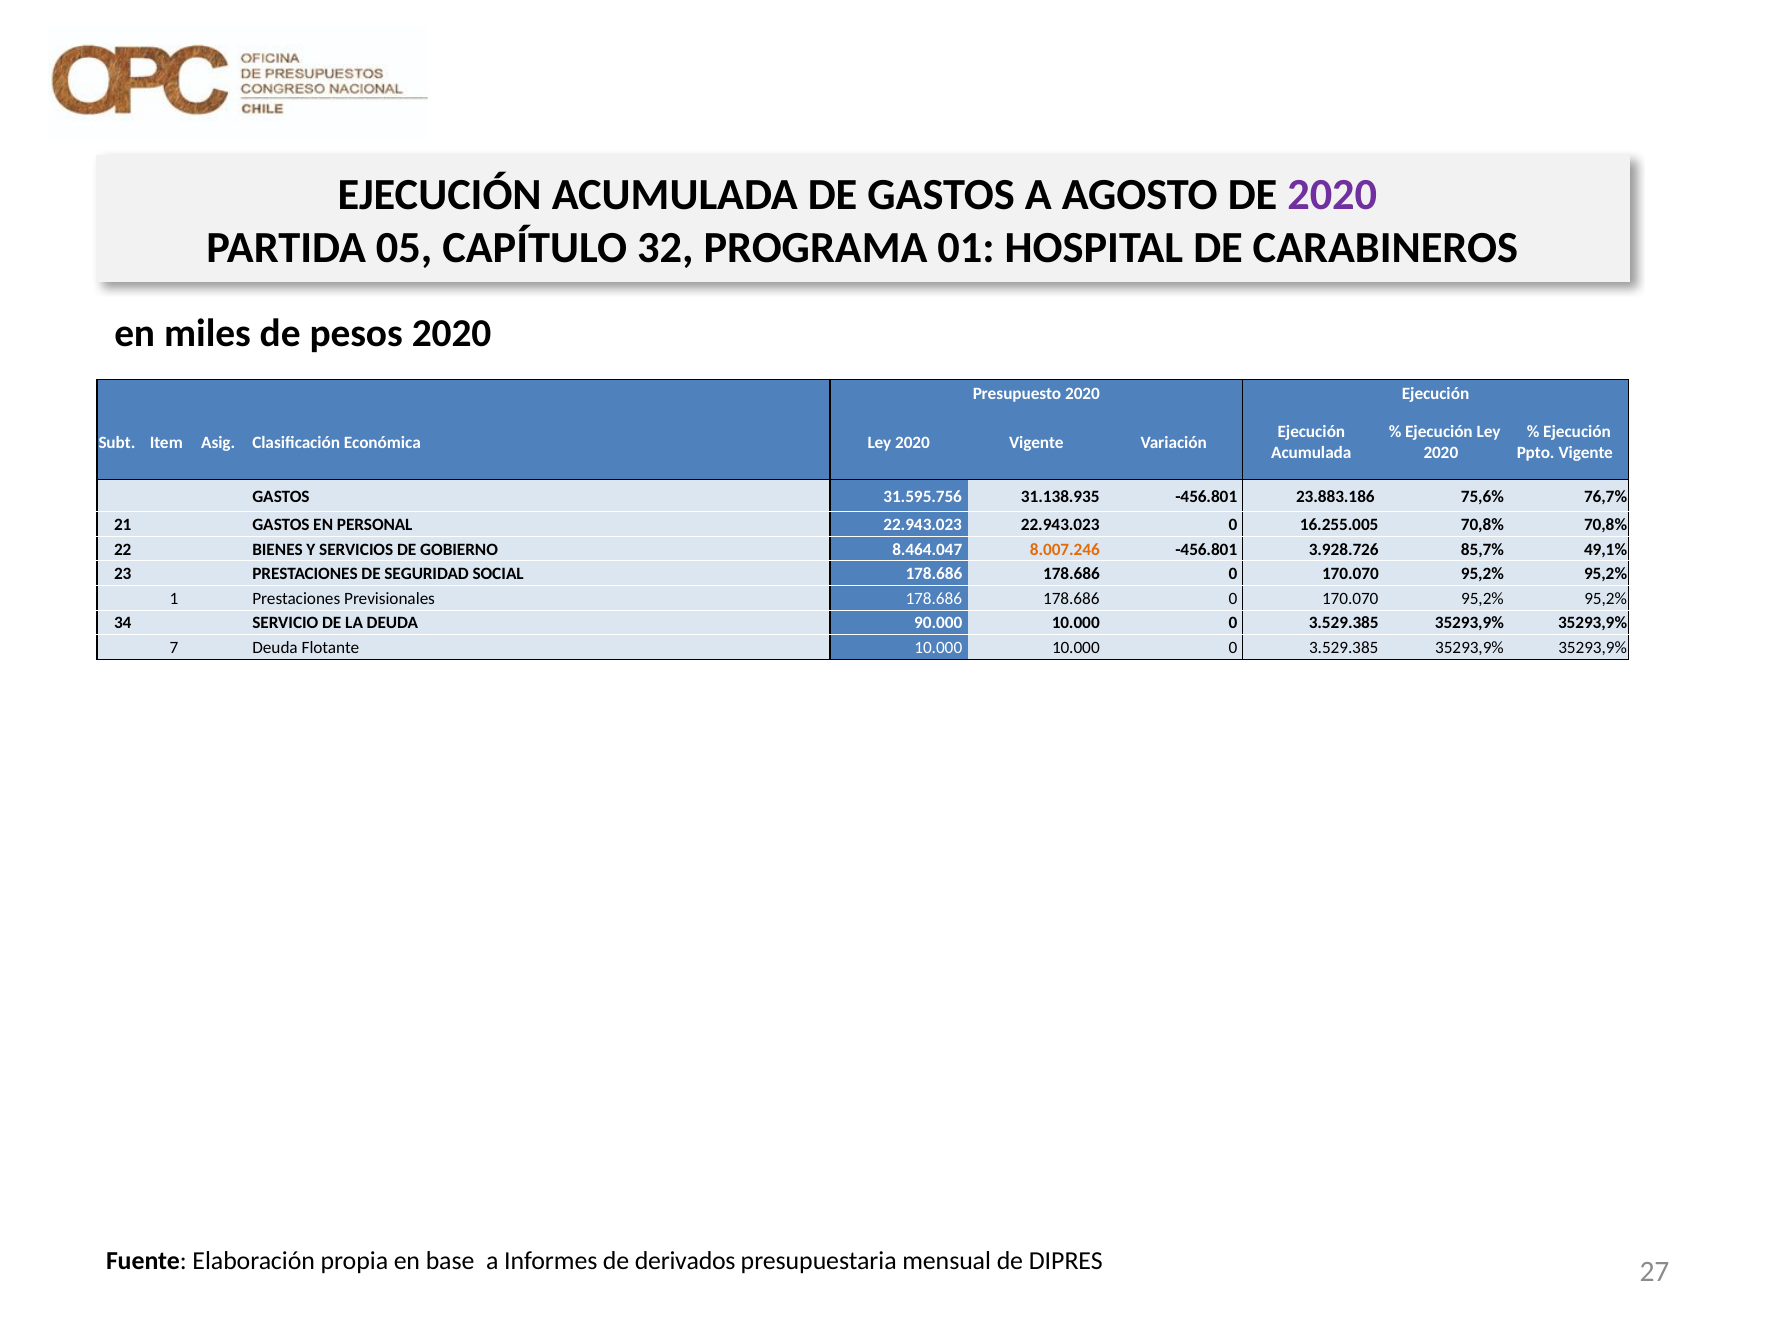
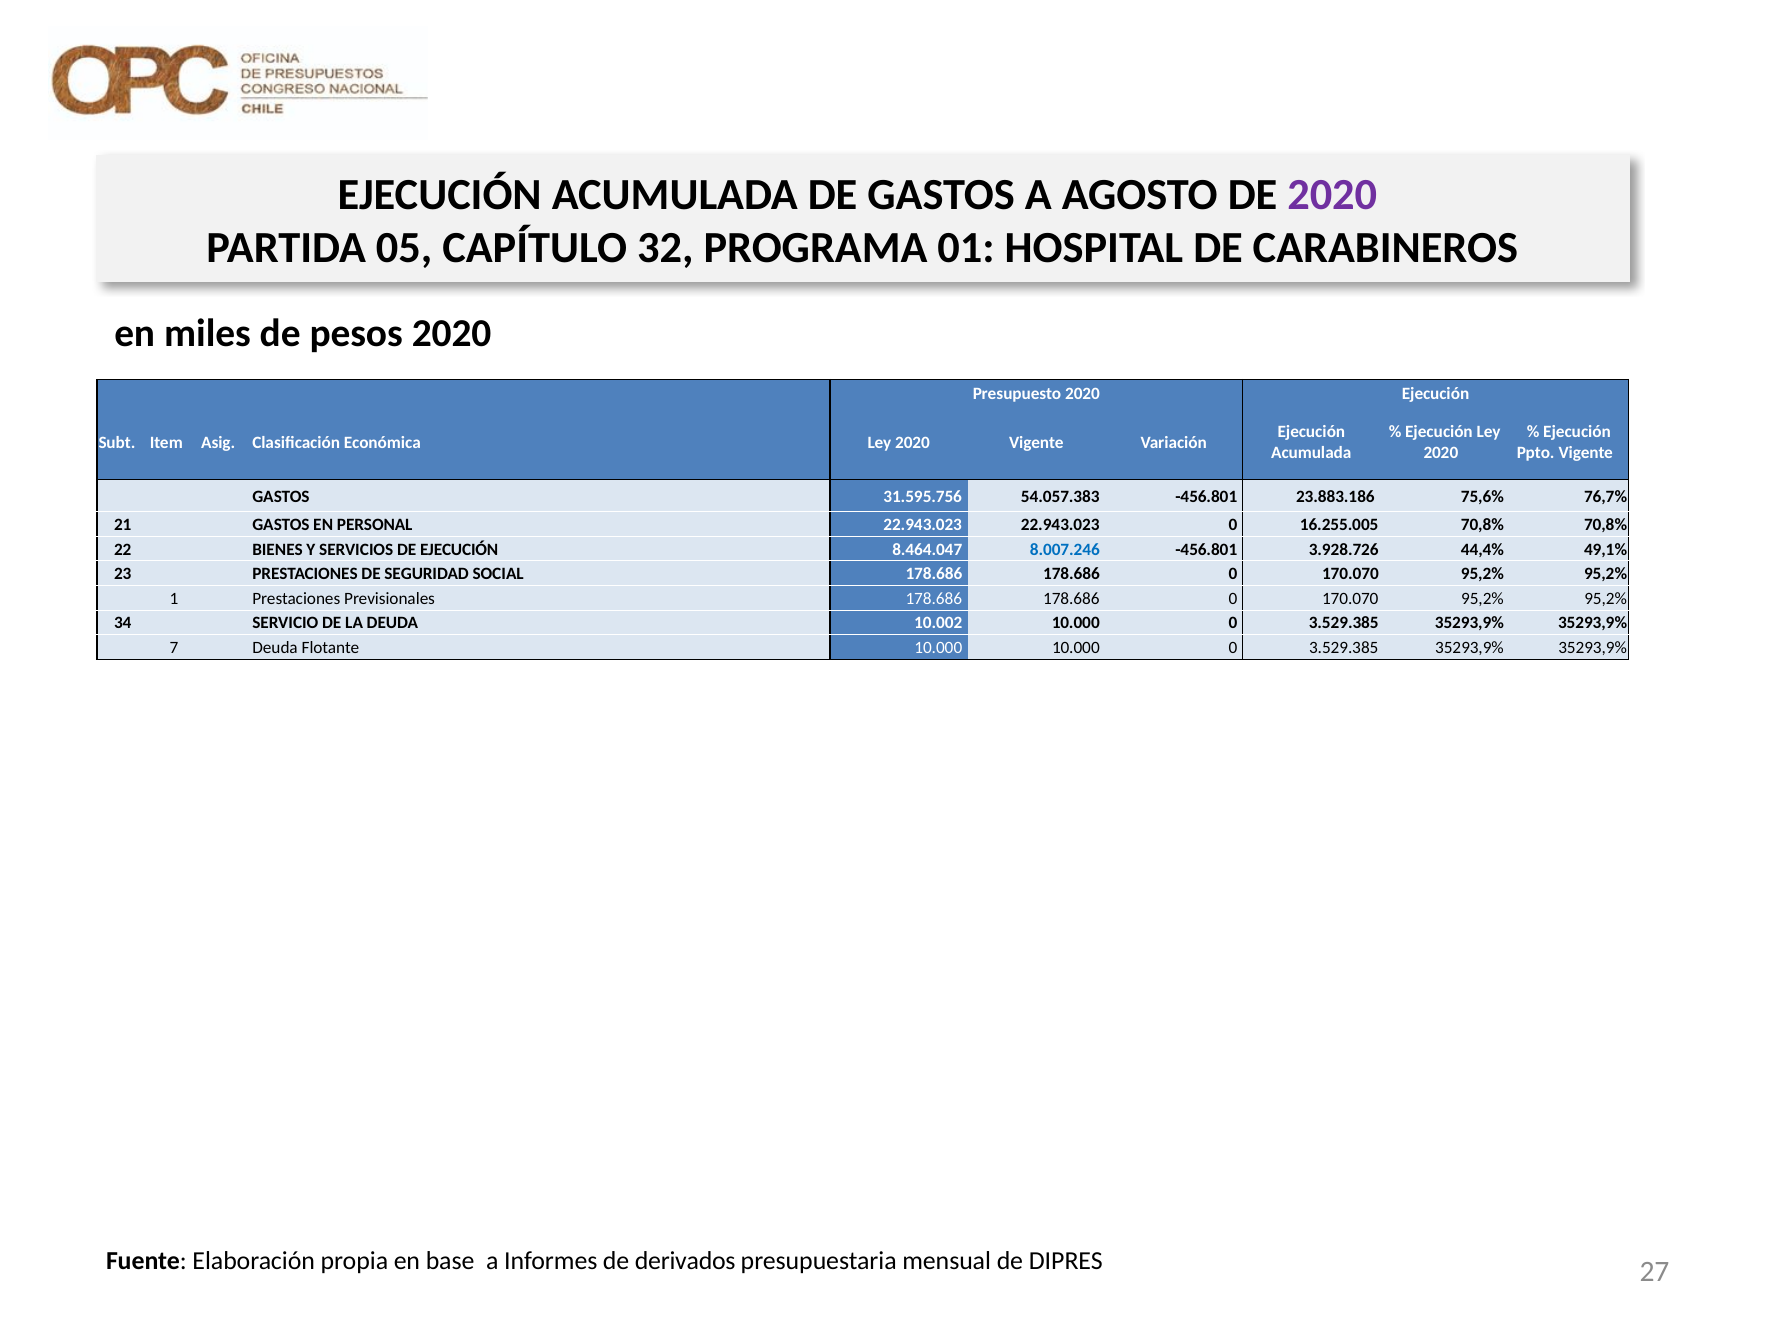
31.138.935: 31.138.935 -> 54.057.383 (1060, 496)
DE GOBIERNO: GOBIERNO -> EJECUCIÓN (459, 549)
8.007.246 colour: orange -> blue (1065, 549)
85,7%: 85,7% -> 44,4% (1482, 549)
90.000: 90.000 -> 10.002 (938, 623)
